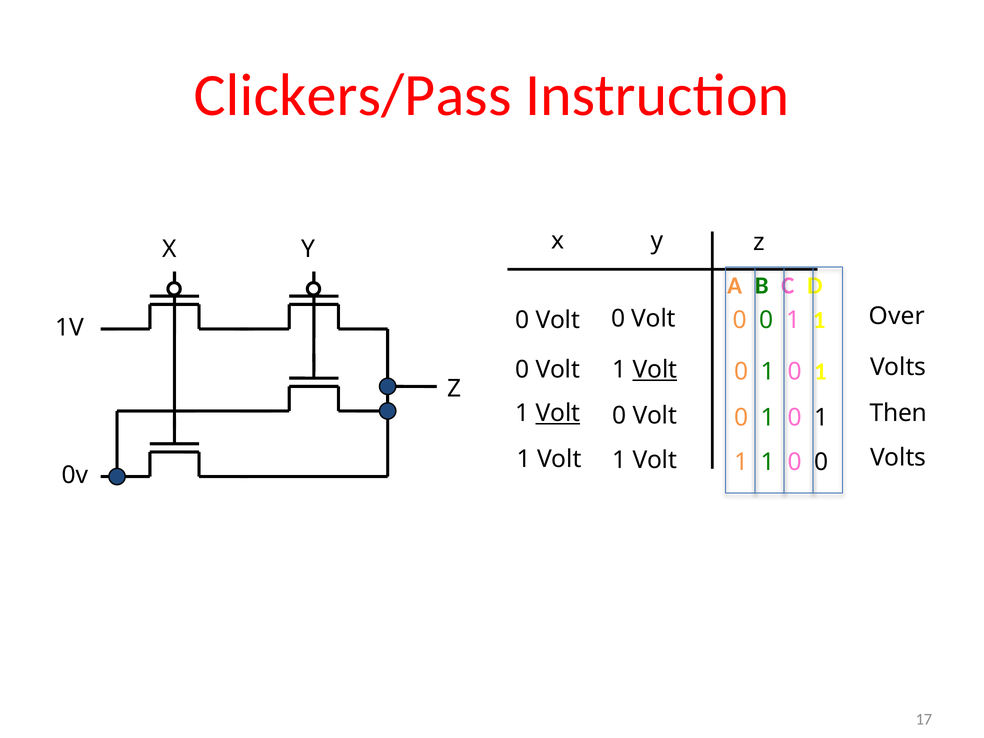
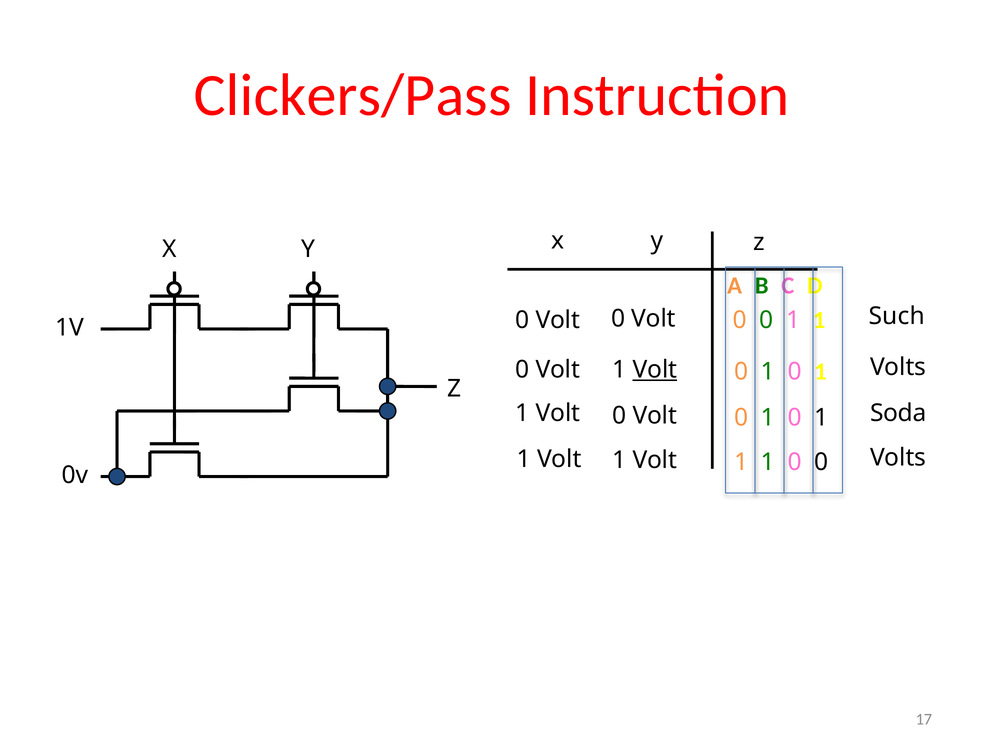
Over: Over -> Such (897, 316)
Volt underline: present -> none (558, 413)
Then: Then -> Soda (898, 413)
